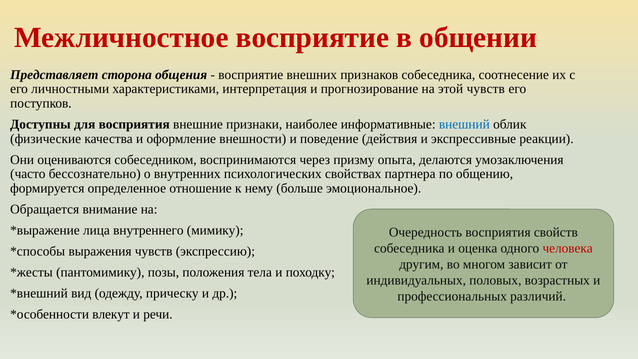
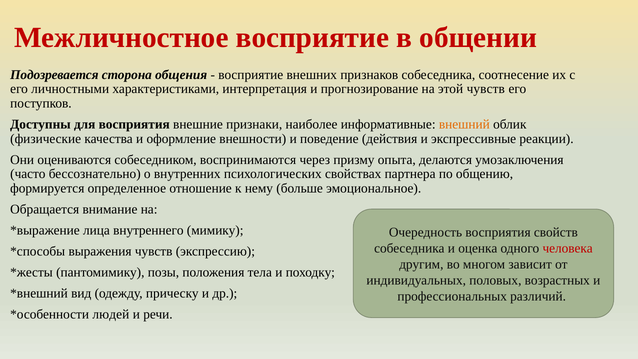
Представляет: Представляет -> Подозревается (54, 75)
внешний colour: blue -> orange (464, 124)
влекут: влекут -> людей (111, 314)
